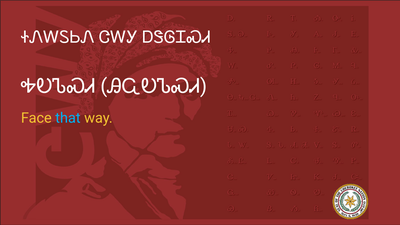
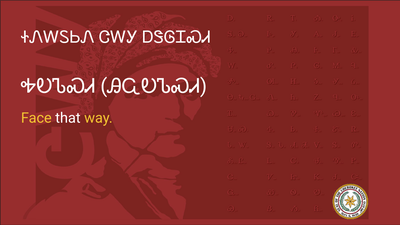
that colour: light blue -> white (68, 118)
